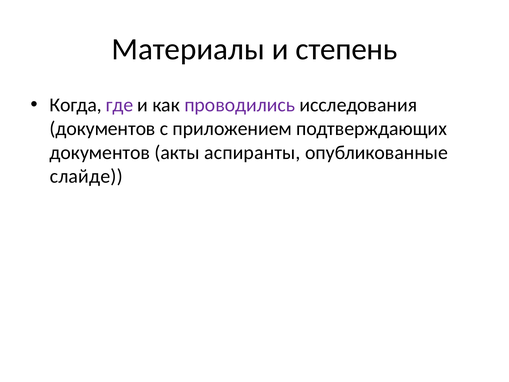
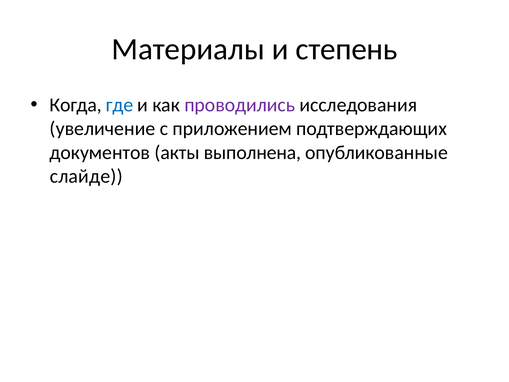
где colour: purple -> blue (120, 105)
документов: документов -> увеличение (102, 129)
аспиранты: аспиранты -> выполнена (253, 152)
